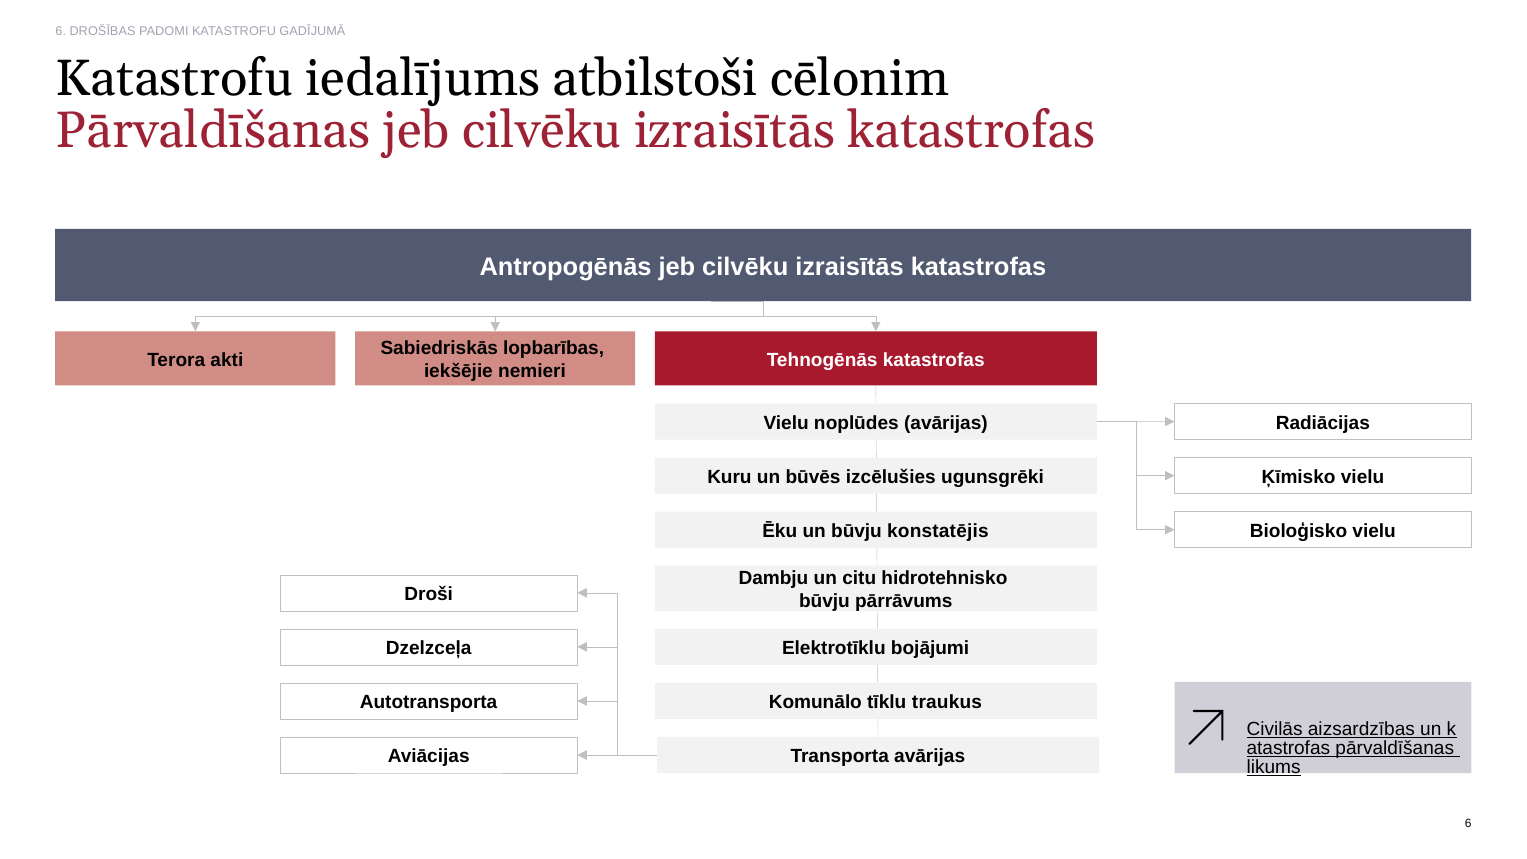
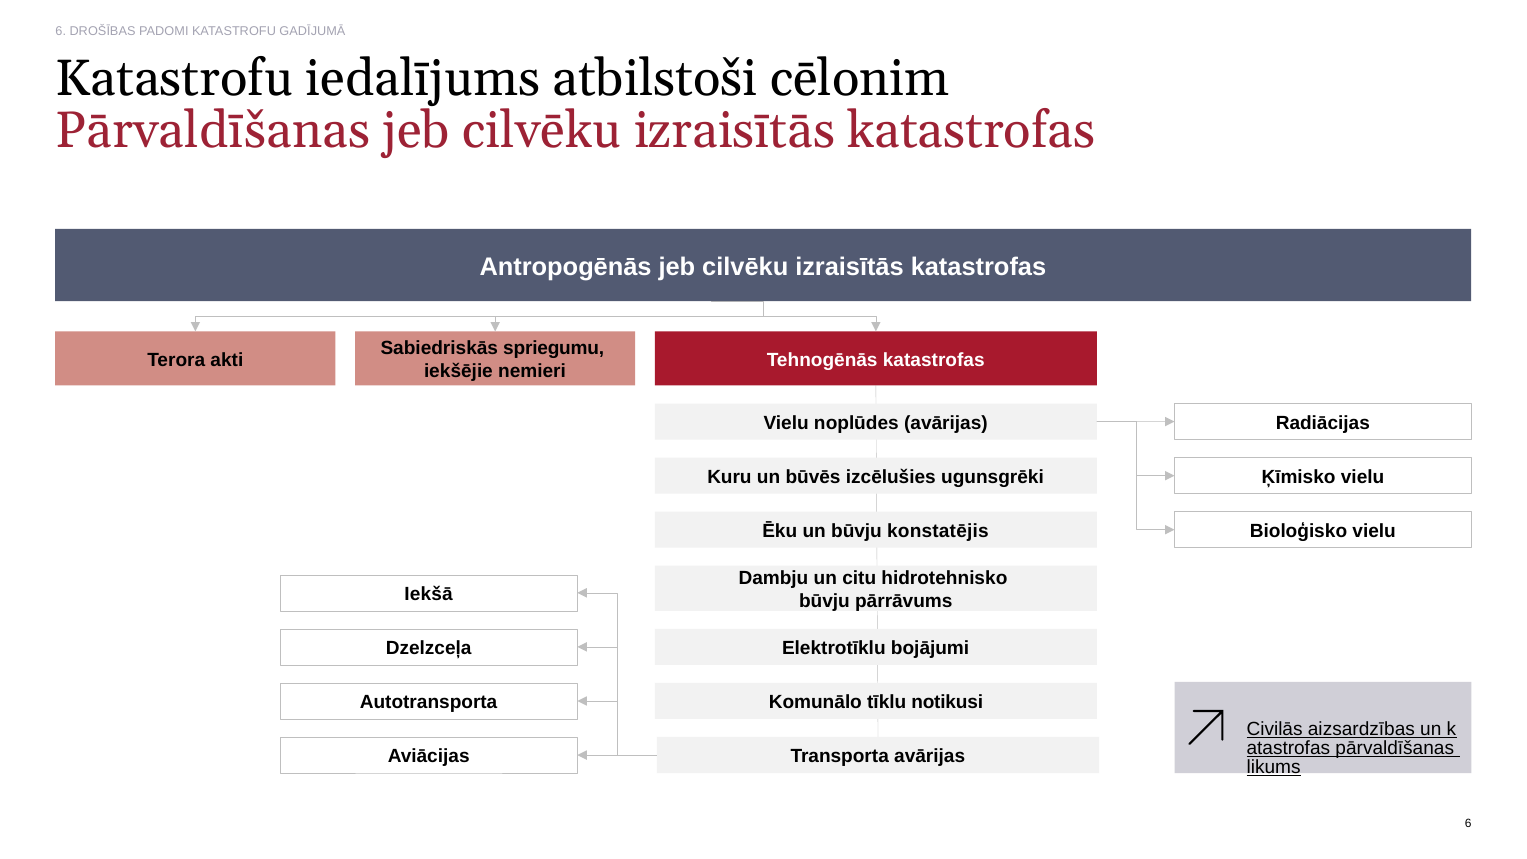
lopbarības: lopbarības -> spriegumu (554, 348)
Droši: Droši -> Iekšā (429, 594)
traukus: traukus -> notikusi (947, 702)
